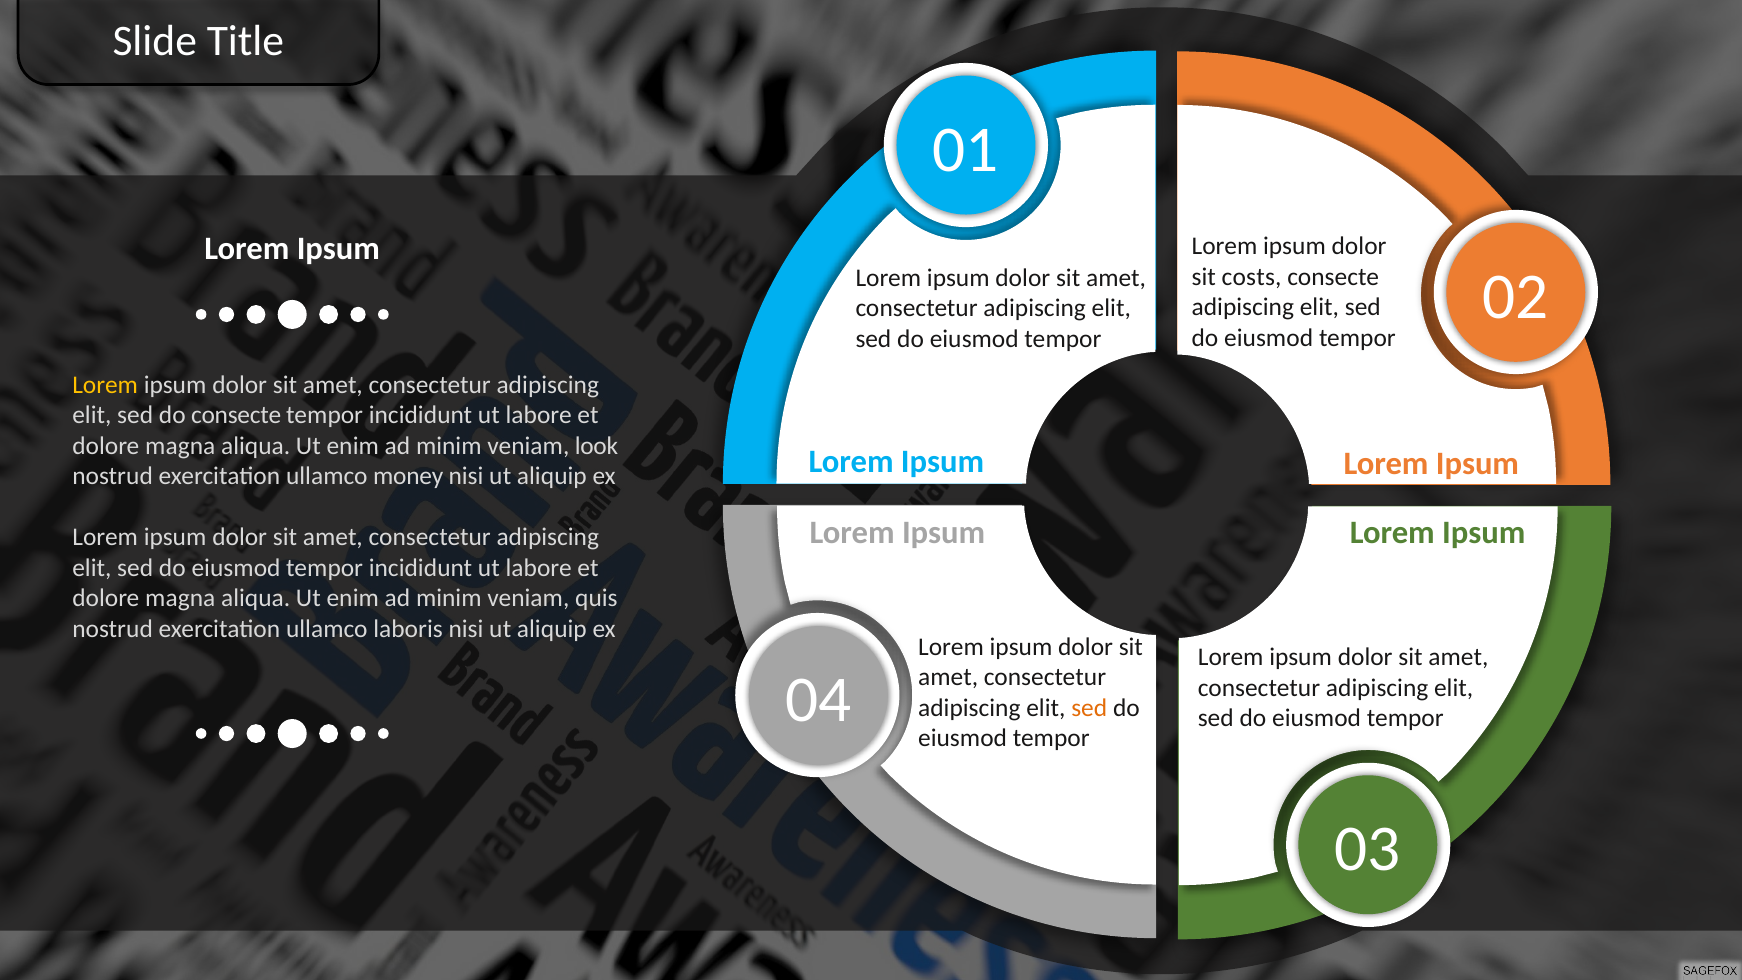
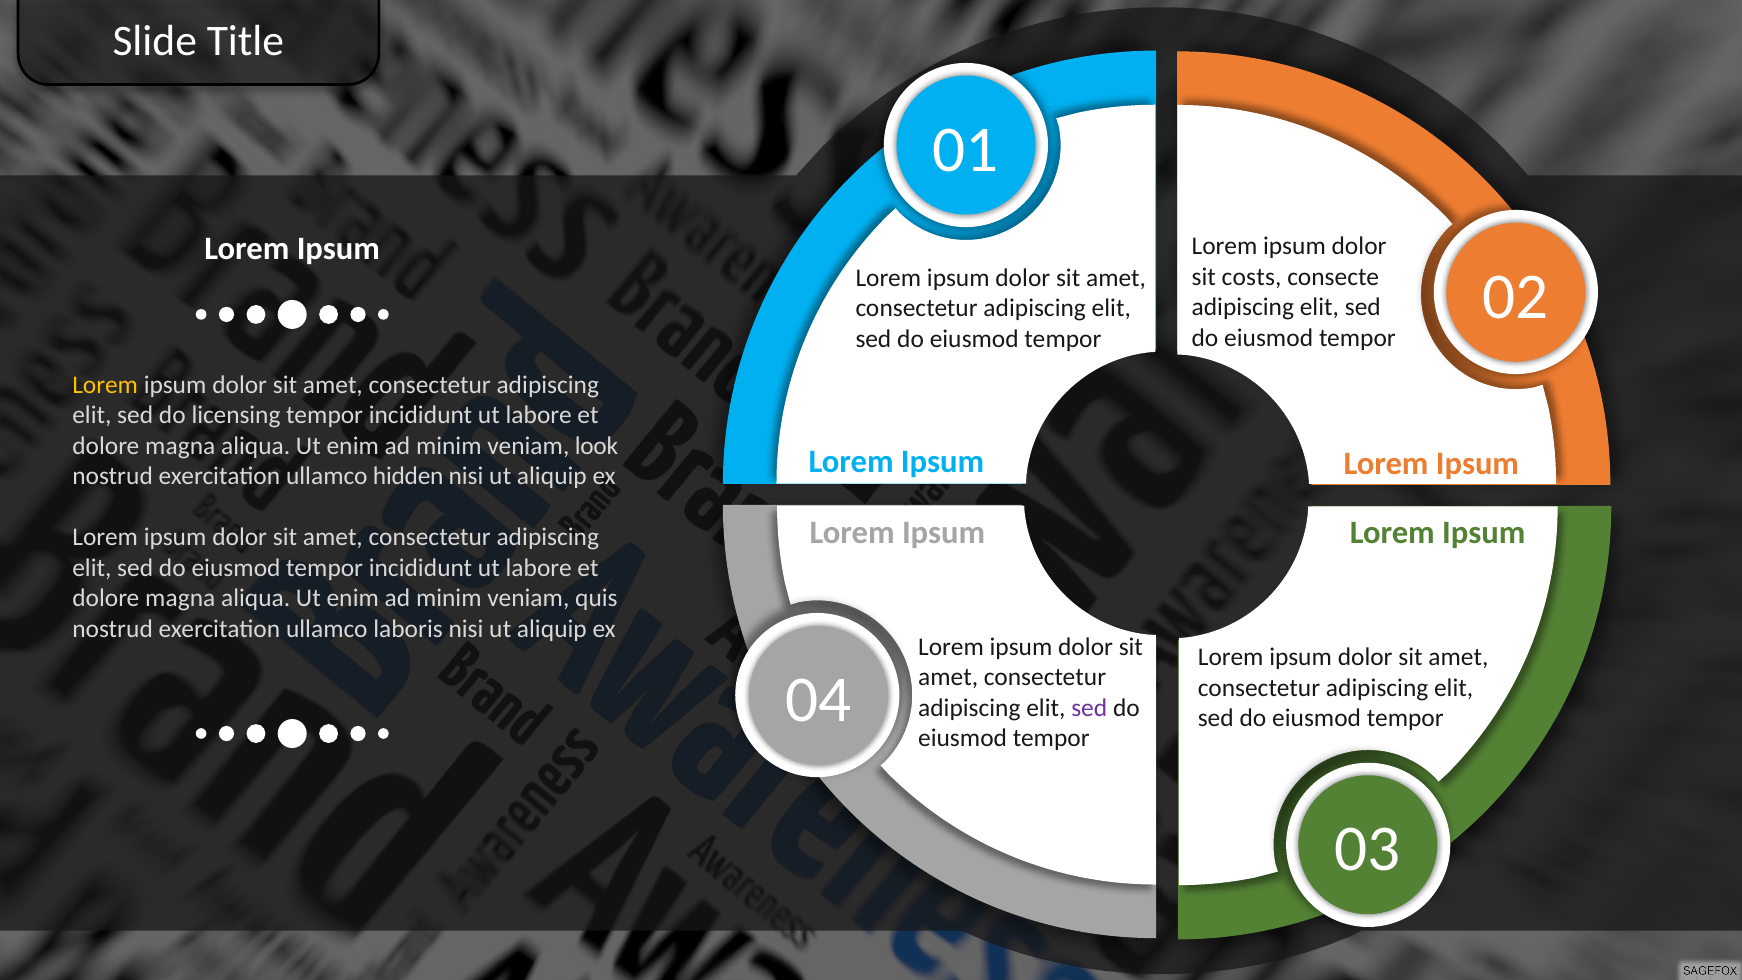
do consecte: consecte -> licensing (236, 415)
money: money -> hidden (408, 476)
sed colour: orange -> purple (1089, 708)
